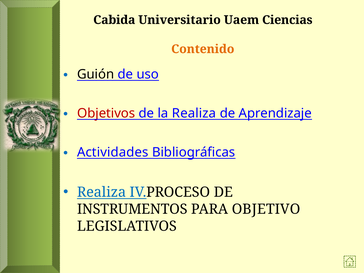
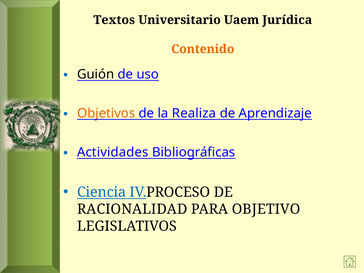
Cabida: Cabida -> Textos (114, 20)
Ciencias: Ciencias -> Jurídica (287, 20)
Objetivos colour: red -> orange (106, 113)
Realiza: Realiza -> Ciencia (102, 192)
INSTRUMENTOS: INSTRUMENTOS -> RACIONALIDAD (132, 209)
